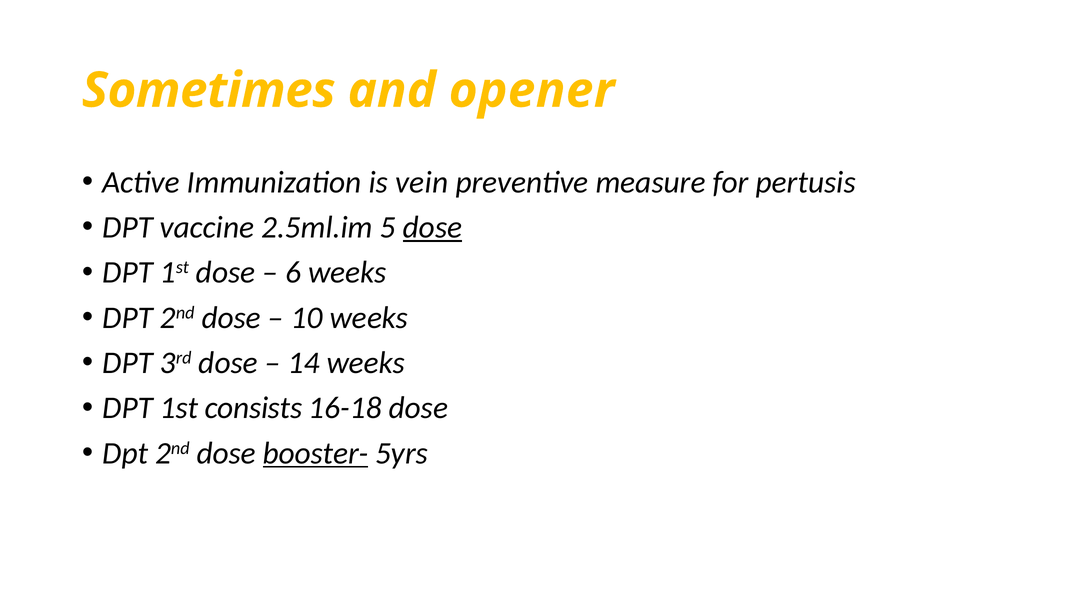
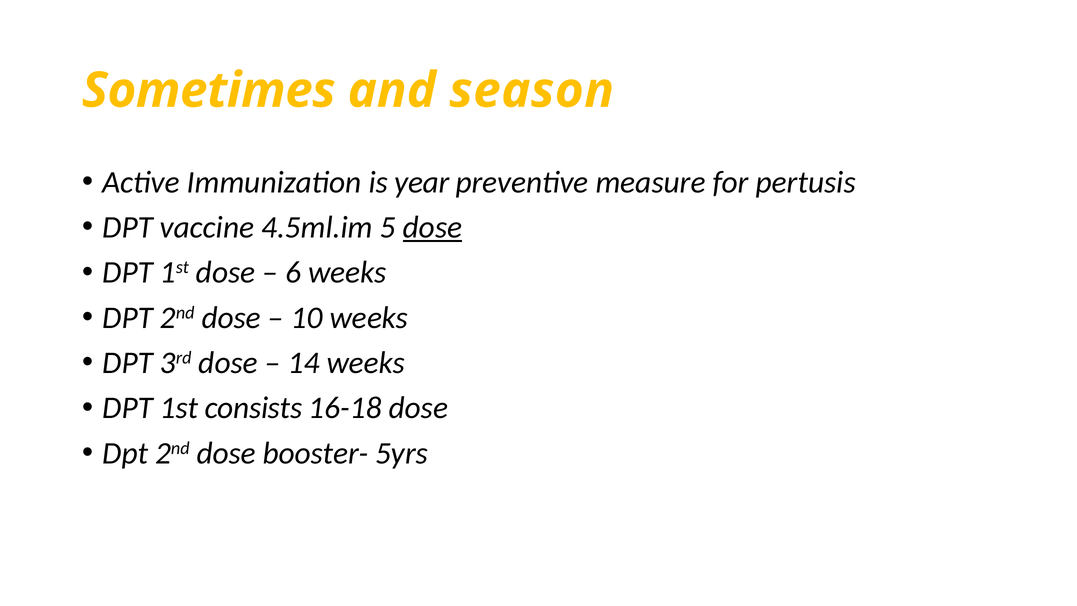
opener: opener -> season (532, 90)
vein: vein -> year (422, 182)
2.5ml.im: 2.5ml.im -> 4.5ml.im (317, 227)
booster- underline: present -> none (316, 453)
